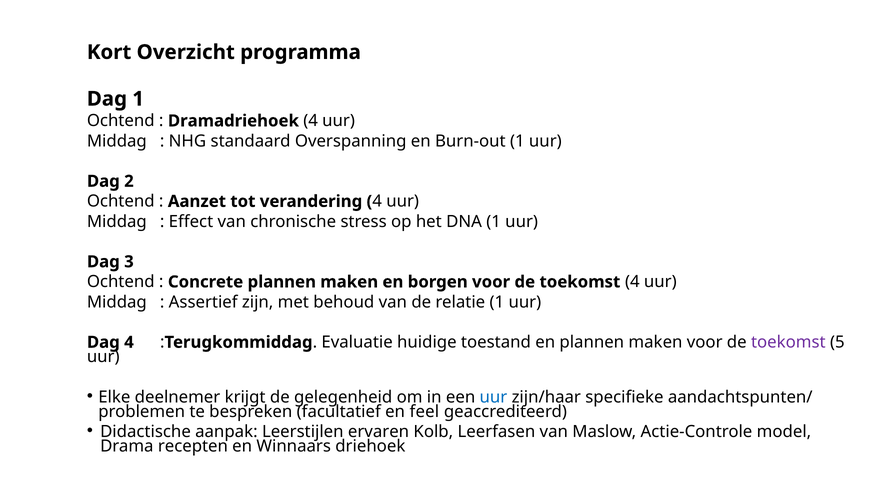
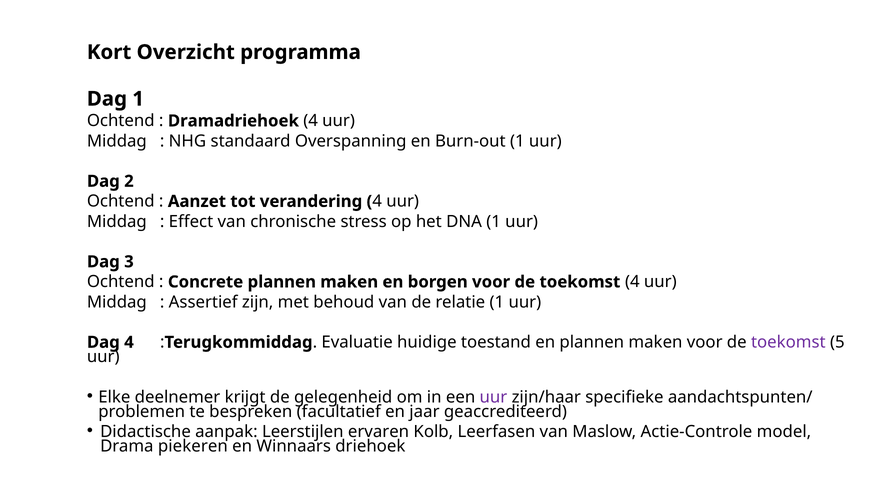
uur colour: blue -> purple (493, 397)
feel: feel -> jaar (424, 412)
recepten: recepten -> piekeren (193, 446)
